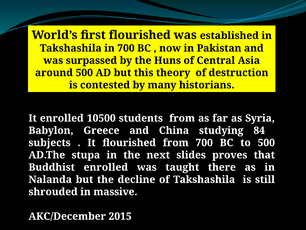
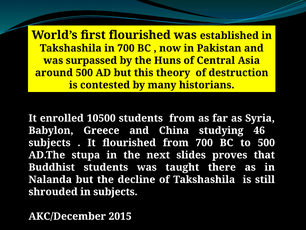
84: 84 -> 46 (259, 130)
Buddhist enrolled: enrolled -> students (106, 167)
in massive: massive -> subjects (115, 191)
